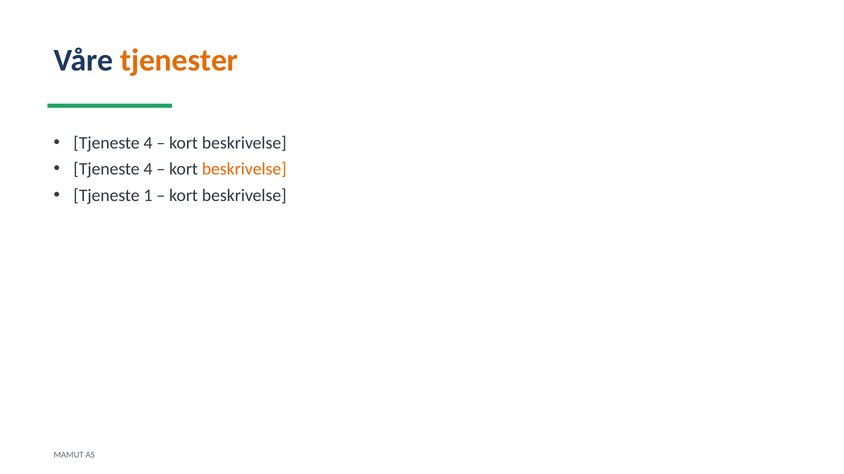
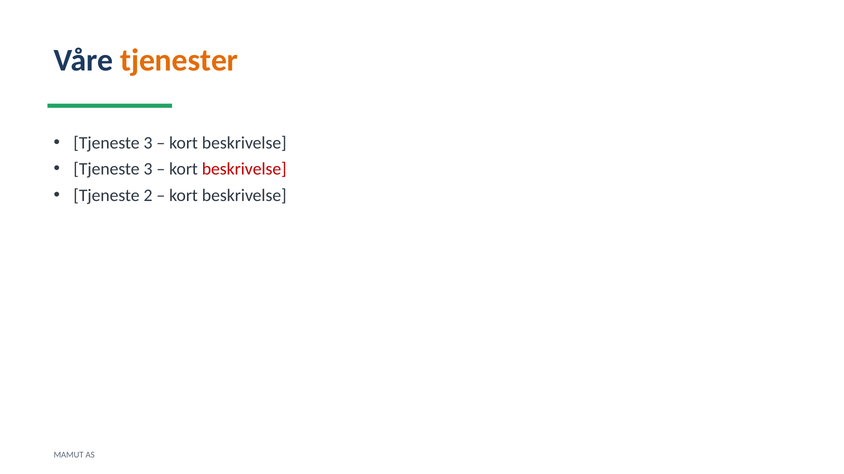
4: 4 -> 3 (148, 143)
4: 4 -> 3 (148, 169)
beskrivelse colour: orange -> red (244, 169)
1: 1 -> 2 (148, 196)
